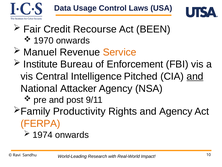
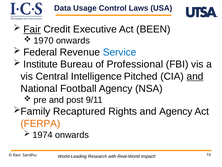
Fair underline: none -> present (32, 29)
Recourse: Recourse -> Executive (95, 29)
Manuel: Manuel -> Federal (40, 52)
Service colour: orange -> blue (120, 52)
Enforcement: Enforcement -> Professional (135, 64)
Attacker: Attacker -> Football (78, 88)
Productivity: Productivity -> Recaptured (79, 111)
